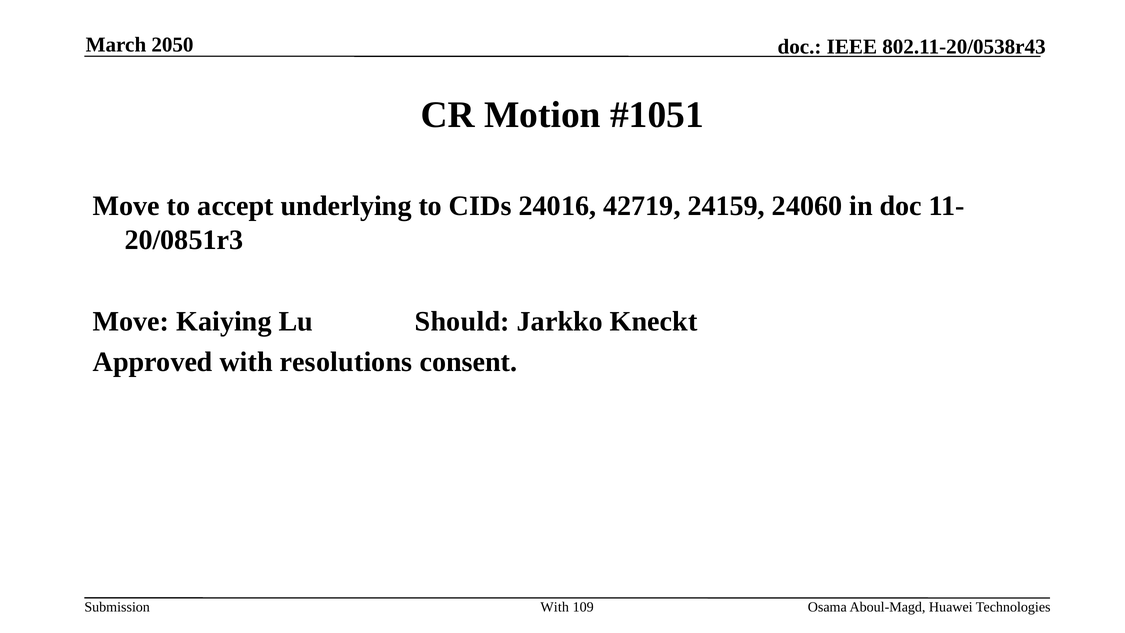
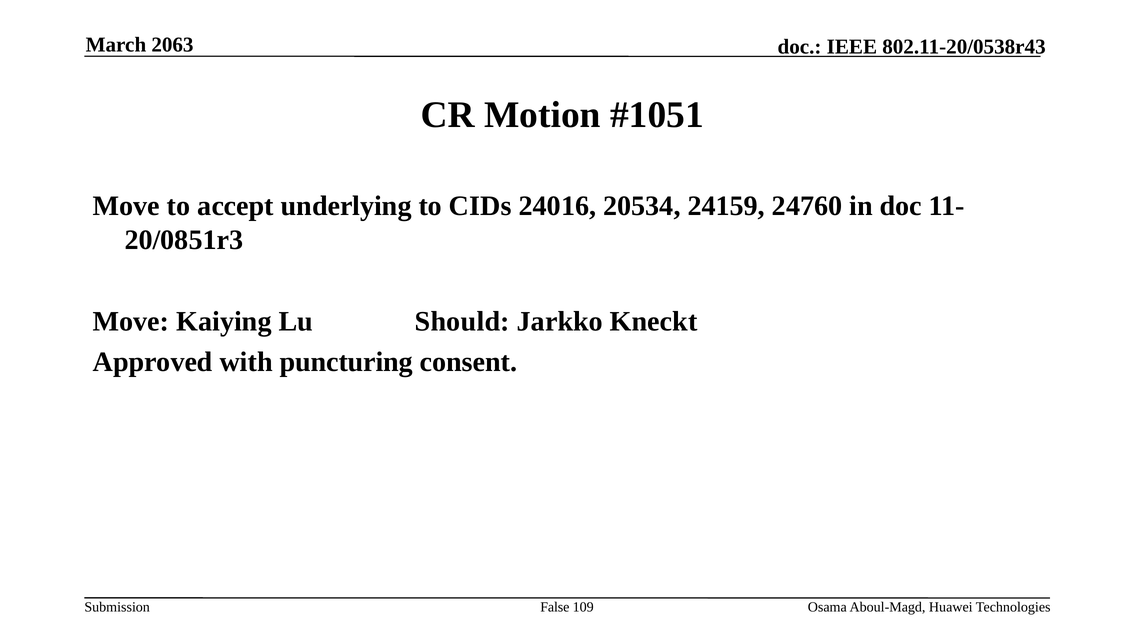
2050: 2050 -> 2063 (172, 45)
42719: 42719 -> 20534 (642, 206)
24060: 24060 -> 24760 (807, 206)
resolutions: resolutions -> puncturing (346, 362)
With: With -> False (555, 607)
